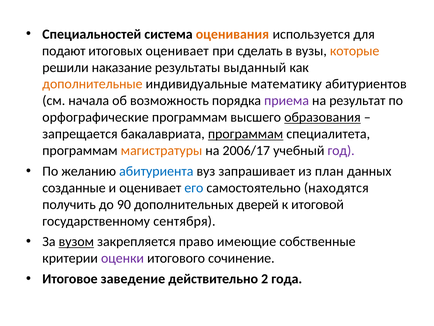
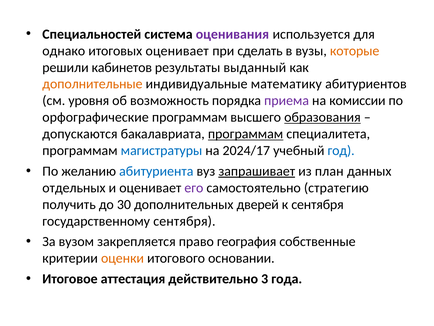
оценивания colour: orange -> purple (232, 34)
подают: подают -> однако (64, 51)
наказание: наказание -> кабинетов (122, 67)
начала: начала -> уровня (89, 101)
результат: результат -> комиссии (357, 101)
запрещается: запрещается -> допускаются (80, 134)
магистратуры colour: orange -> blue (161, 150)
2006/17: 2006/17 -> 2024/17 (246, 150)
год colour: purple -> blue (341, 150)
запрашивает underline: none -> present (257, 171)
созданные: созданные -> отдельных (74, 188)
его colour: blue -> purple (194, 188)
находятся: находятся -> стратегию (336, 188)
90: 90 -> 30 (124, 204)
к итоговой: итоговой -> сентября (318, 204)
вузом underline: present -> none (76, 241)
имеющие: имеющие -> география (247, 241)
оценки colour: purple -> orange (123, 258)
сочинение: сочинение -> основании (241, 258)
заведение: заведение -> аттестация (133, 278)
2: 2 -> 3 (265, 278)
